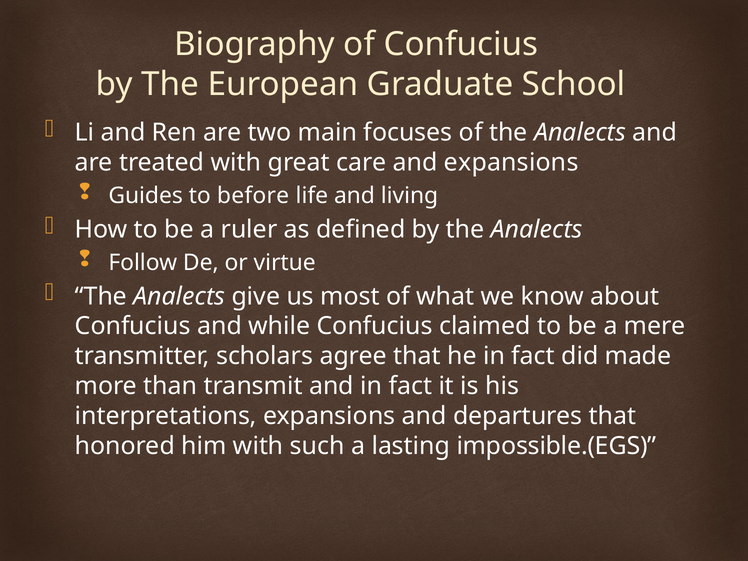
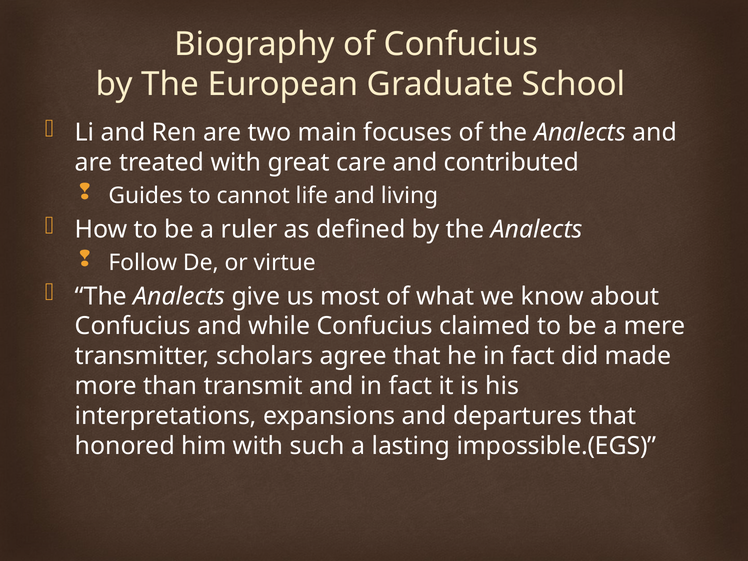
and expansions: expansions -> contributed (511, 163)
before: before -> cannot (253, 196)
